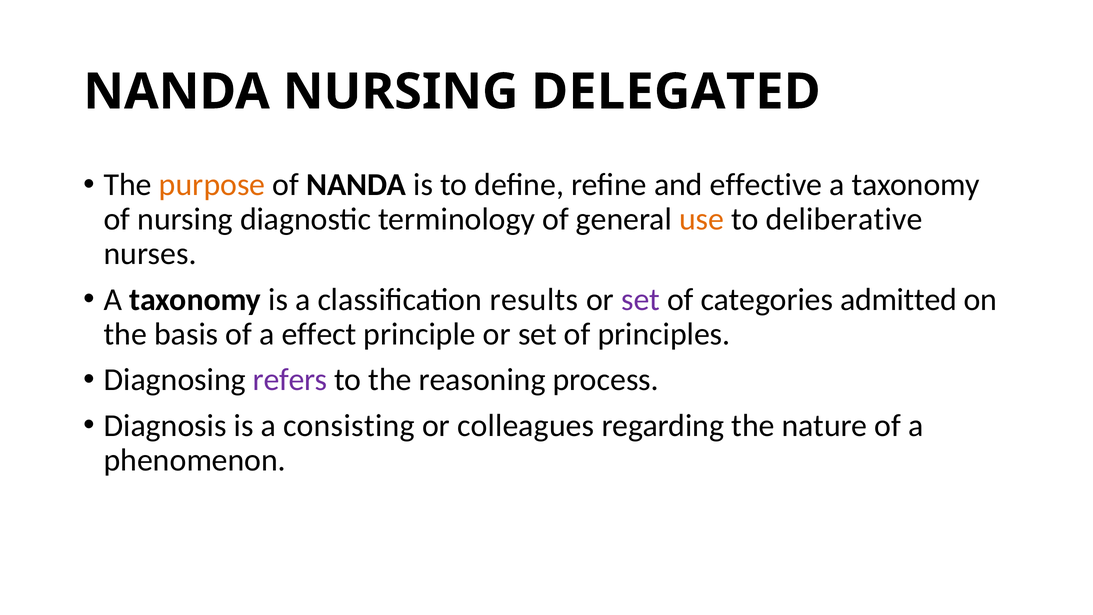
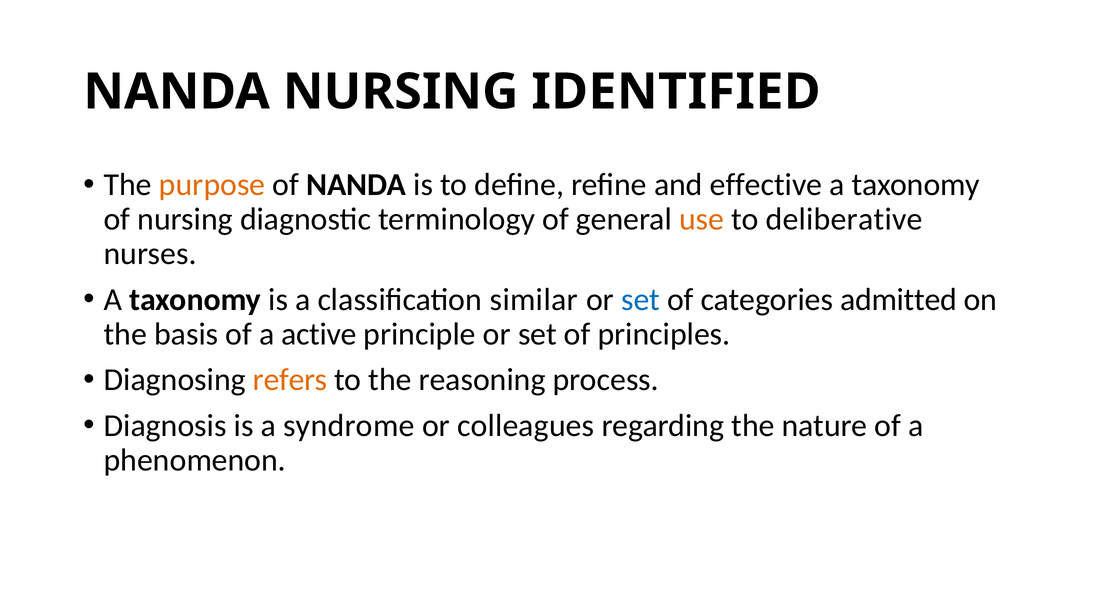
DELEGATED: DELEGATED -> IDENTIFIED (676, 92)
results: results -> similar (534, 299)
set colour: purple -> blue (641, 299)
effect: effect -> active (319, 334)
refers colour: purple -> orange (290, 380)
consisting: consisting -> syndrome (349, 426)
